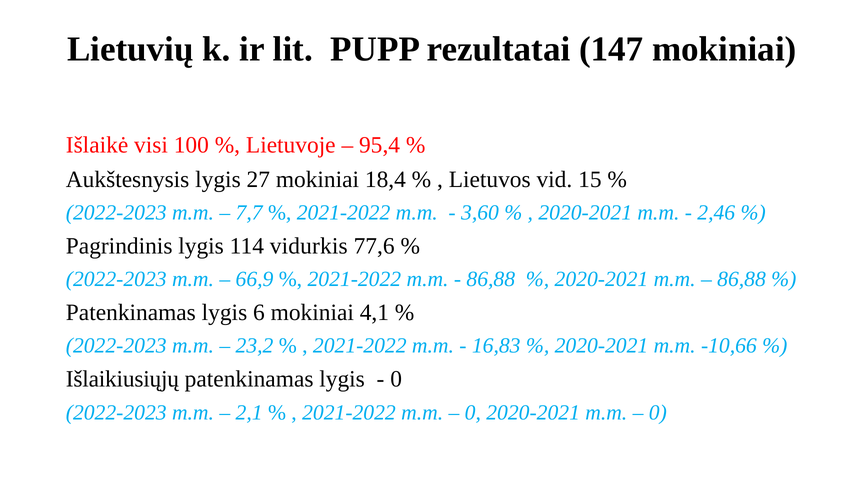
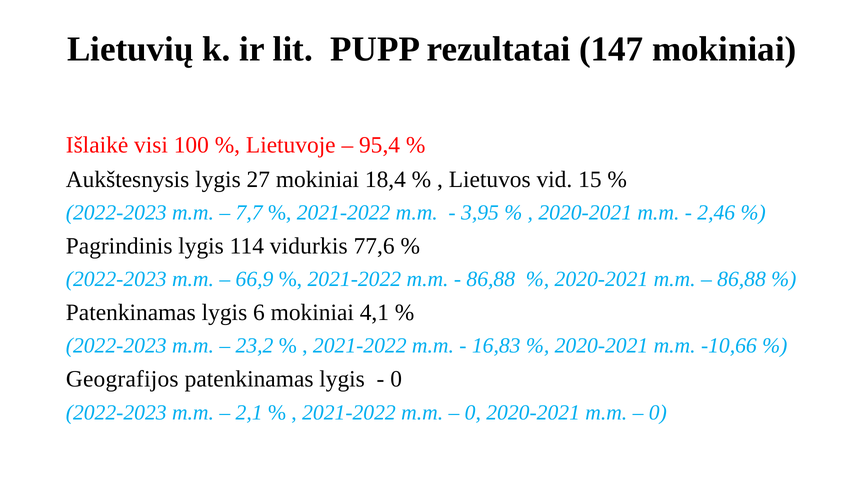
3,60: 3,60 -> 3,95 (480, 213)
Išlaikiusiųjų: Išlaikiusiųjų -> Geografijos (122, 379)
